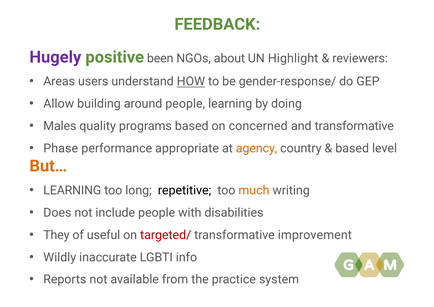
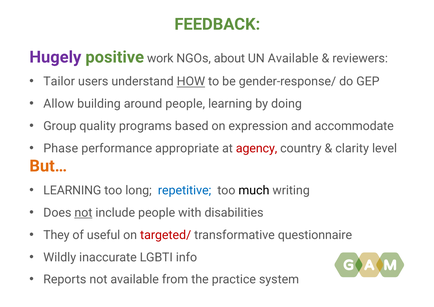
been: been -> work (160, 58)
UN Highlight: Highlight -> Available (293, 58)
Areas: Areas -> Tailor (59, 82)
Males: Males -> Group (60, 126)
concerned: concerned -> expression (258, 126)
and transformative: transformative -> accommodate (354, 126)
agency colour: orange -> red (257, 148)
based: based -> clarity (352, 148)
repetitive colour: black -> blue (185, 190)
much colour: orange -> black (254, 190)
not underline: none -> present (83, 213)
improvement: improvement -> questionnaire (315, 235)
